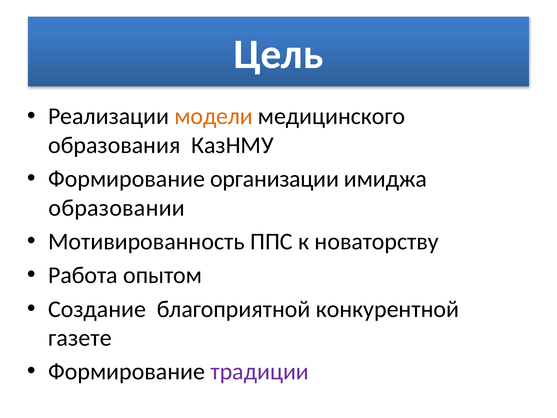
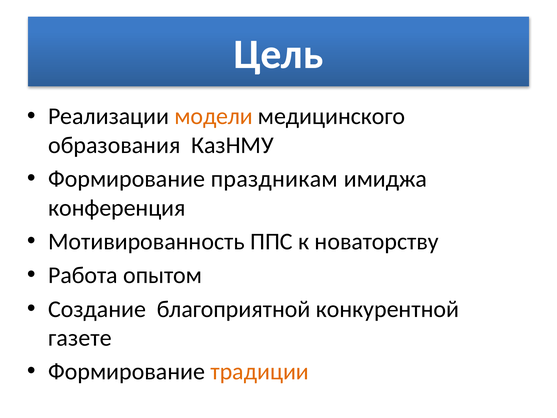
организации: организации -> праздникам (274, 179)
образовании: образовании -> конференция (117, 208)
традиции colour: purple -> orange (260, 371)
